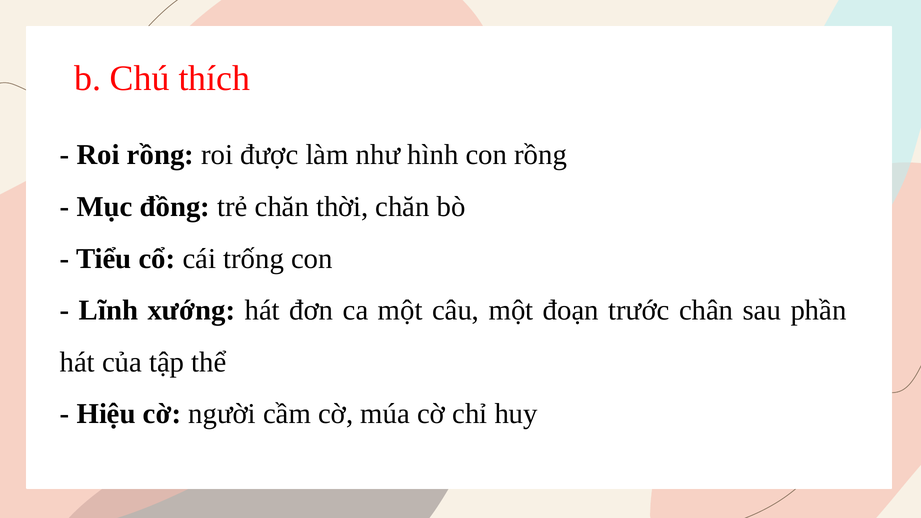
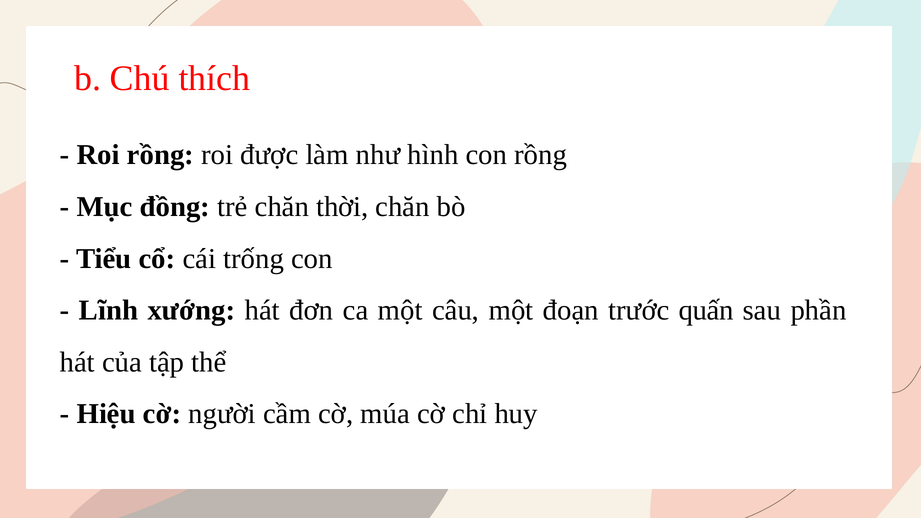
chân: chân -> quấn (706, 310)
